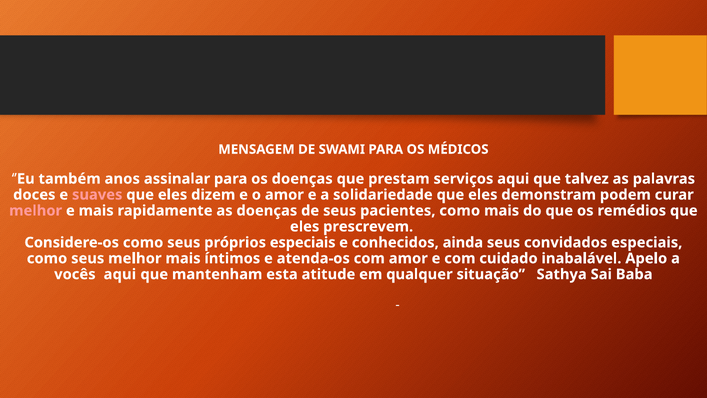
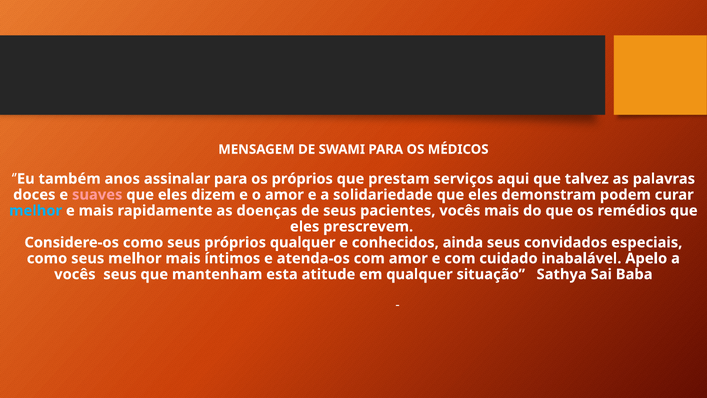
os doenças: doenças -> próprios (302, 179)
melhor colour: pink -> light blue (36, 211)
pacientes como: como -> vocês (460, 211)
próprios especiais: especiais -> qualquer (303, 242)
vocês aqui: aqui -> seus (120, 274)
